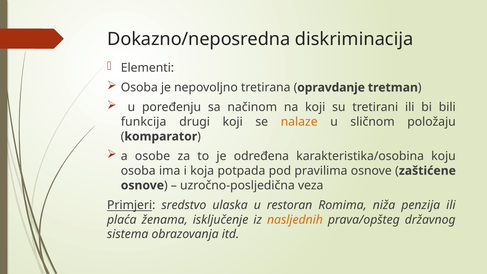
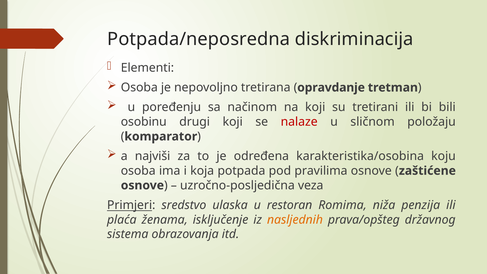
Dokazno/neposredna: Dokazno/neposredna -> Potpada/neposredna (199, 39)
funkcija: funkcija -> osobinu (144, 122)
nalaze colour: orange -> red (299, 122)
osobe: osobe -> najviši (153, 156)
